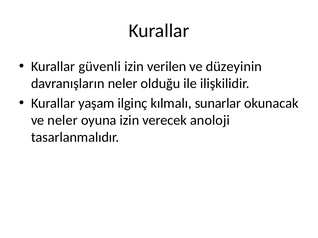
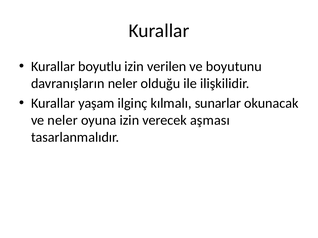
güvenli: güvenli -> boyutlu (100, 67)
düzeyinin: düzeyinin -> boyutunu (234, 67)
anoloji: anoloji -> aşması (210, 120)
